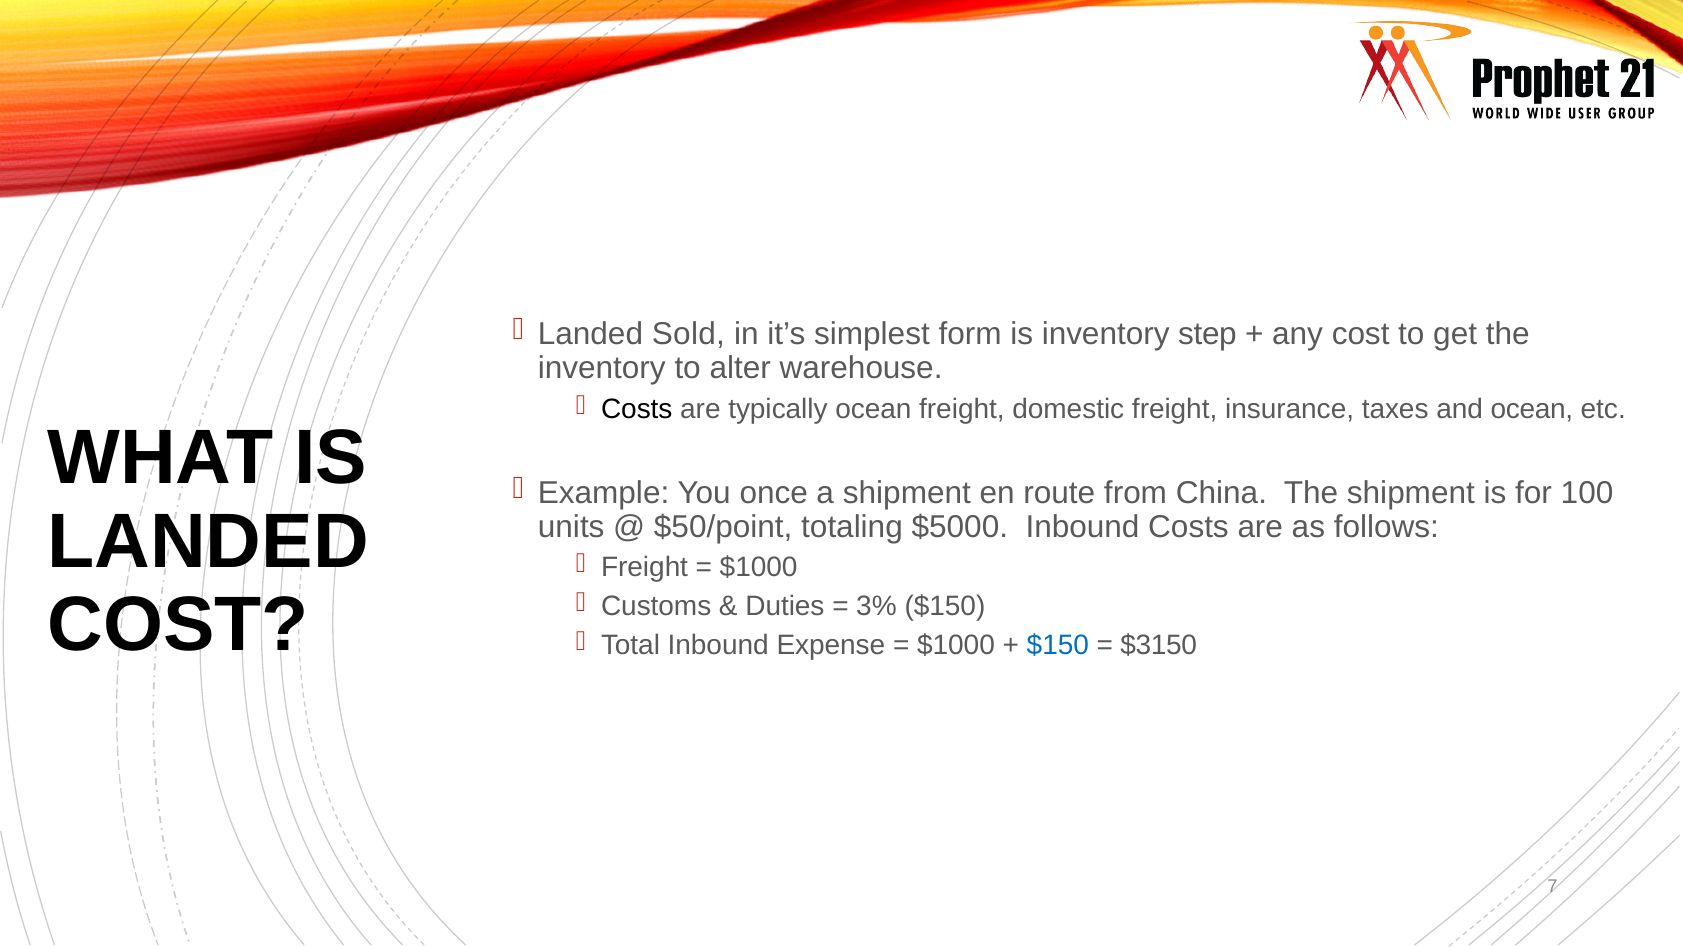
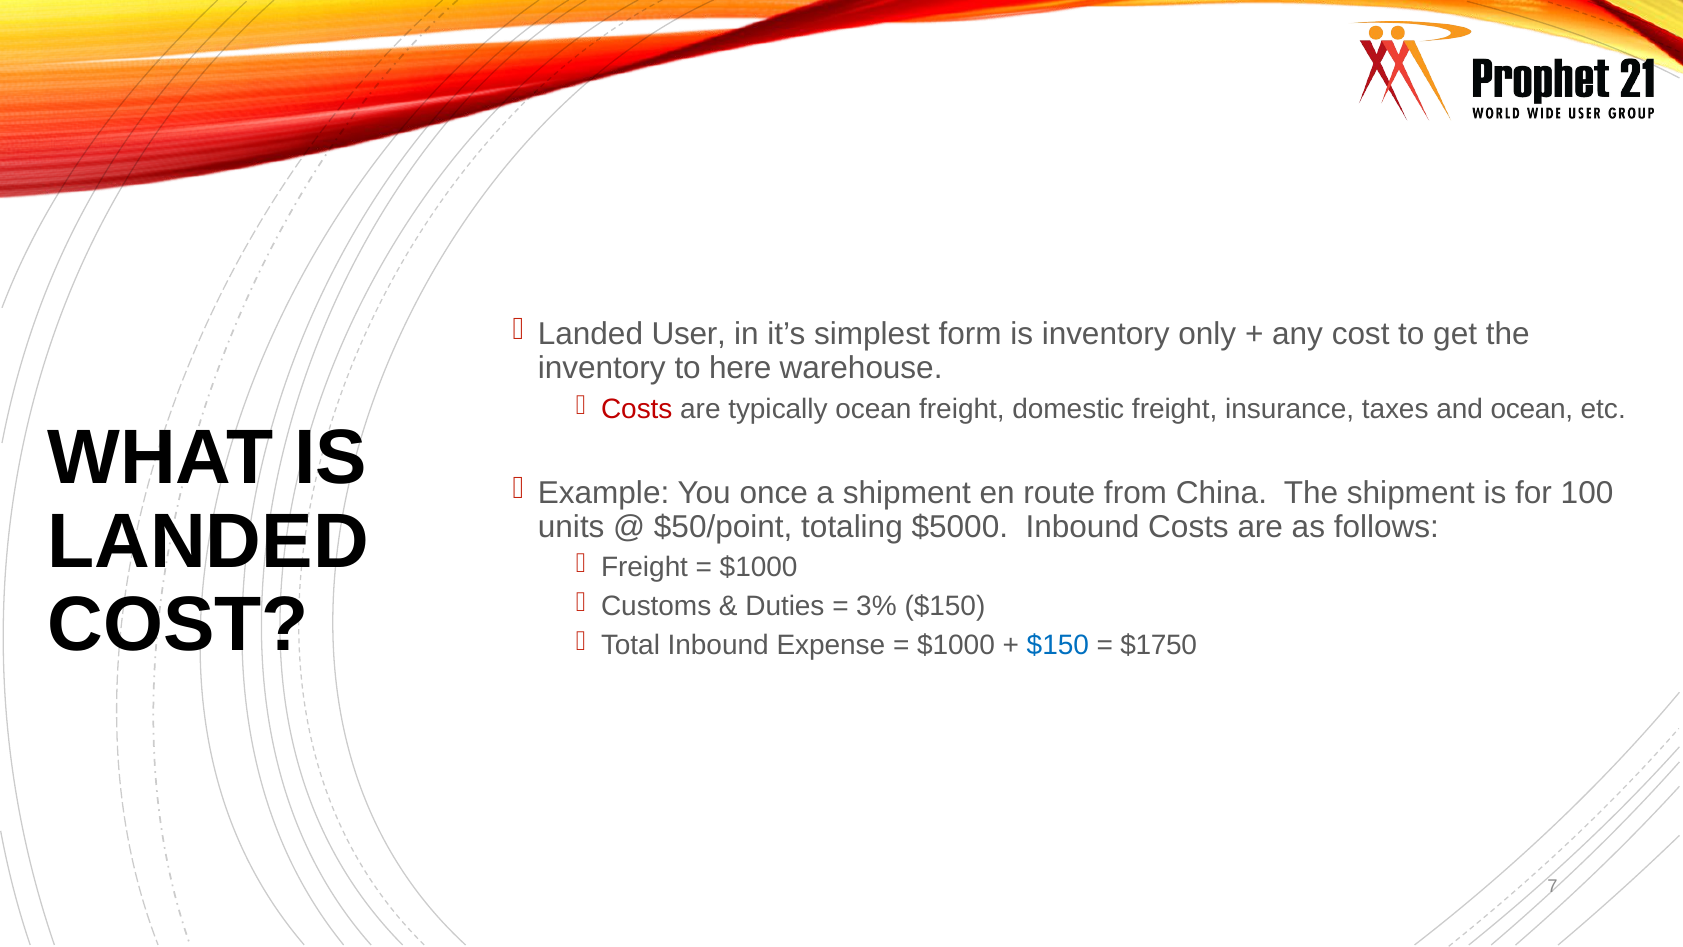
Sold: Sold -> User (689, 334)
step: step -> only (1207, 334)
alter: alter -> here (740, 368)
Costs colour: black -> red (637, 409)
$3150: $3150 -> $1750 (1159, 645)
